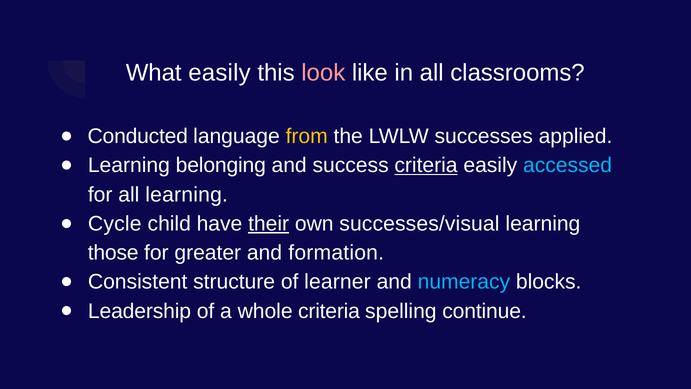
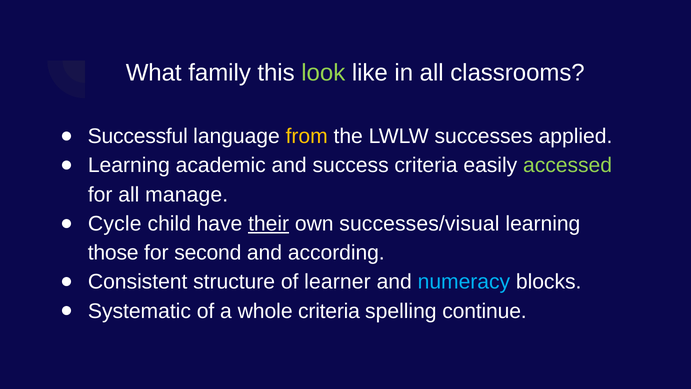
What easily: easily -> family (220, 73)
look colour: pink -> light green (323, 73)
Conducted: Conducted -> Successful (138, 136)
belonging: belonging -> academic (221, 165)
criteria underline: present -> none (426, 165)
accessed colour: light blue -> light green (568, 165)
all learning: learning -> manage (187, 194)
greater: greater -> second (208, 253)
formation: formation -> according (336, 253)
Leadership: Leadership -> Systematic (139, 311)
